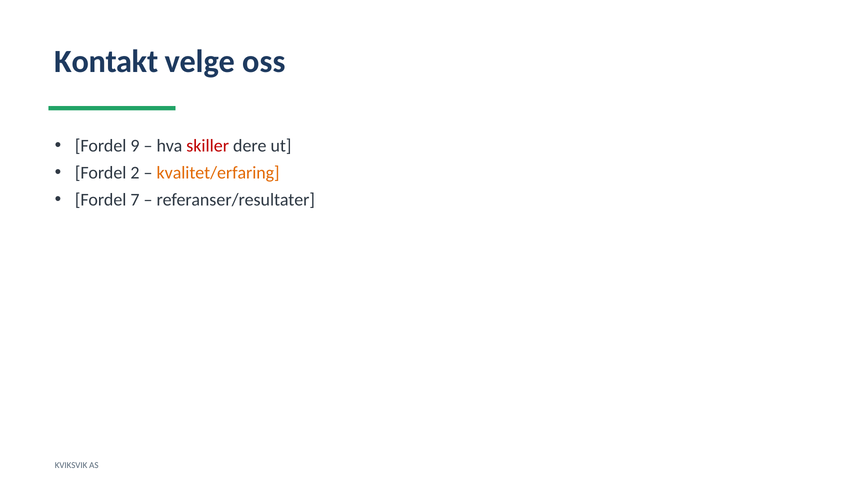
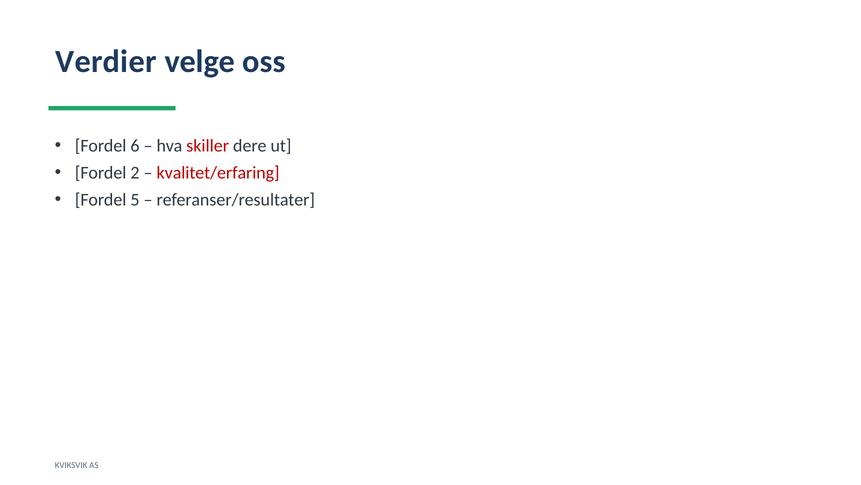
Kontakt: Kontakt -> Verdier (106, 61)
9: 9 -> 6 (135, 146)
kvalitet/erfaring colour: orange -> red (218, 173)
7: 7 -> 5 (135, 200)
